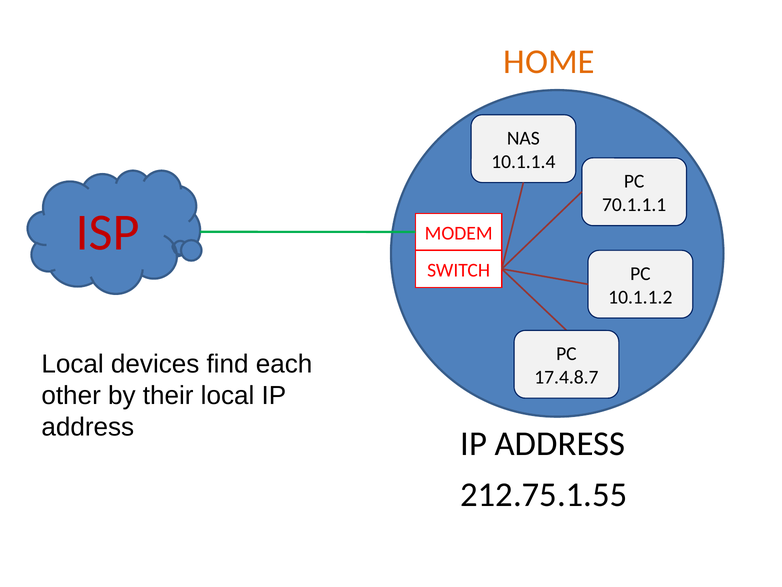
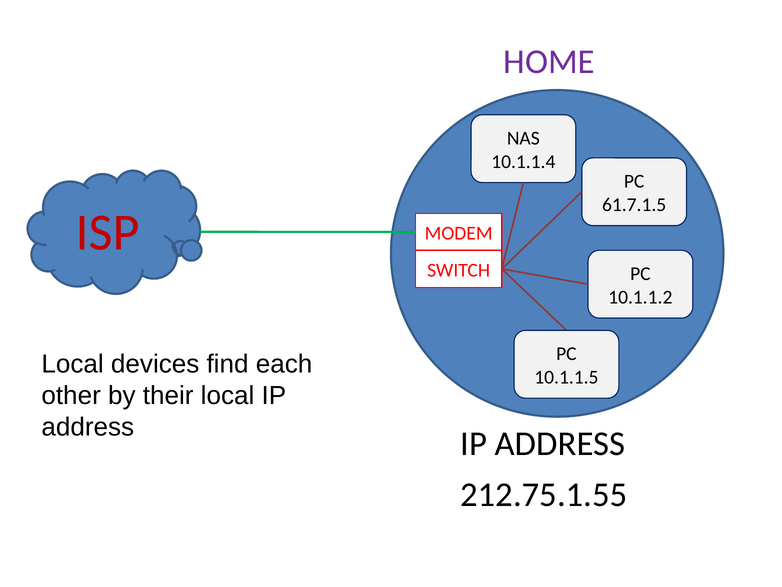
HOME colour: orange -> purple (549, 62)
70.1.1.1: 70.1.1.1 -> 61.7.1.5 (634, 205)
17.4.8.7: 17.4.8.7 -> 10.1.1.5 (566, 377)
